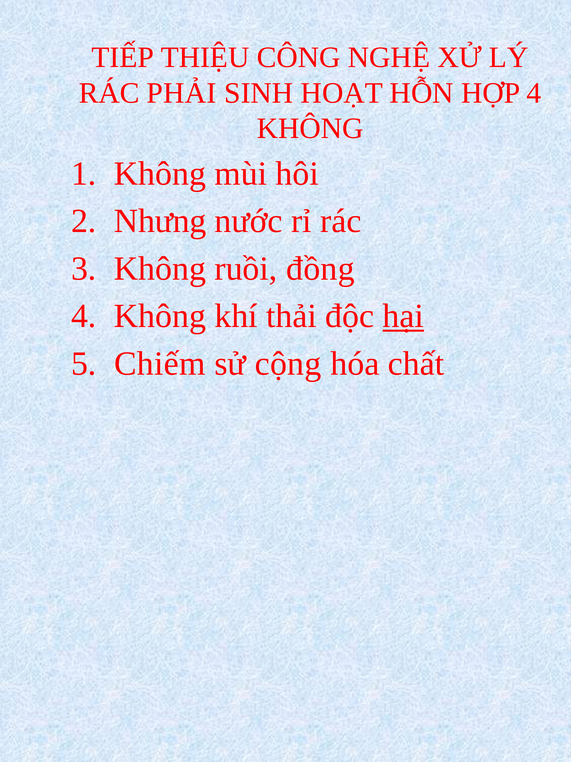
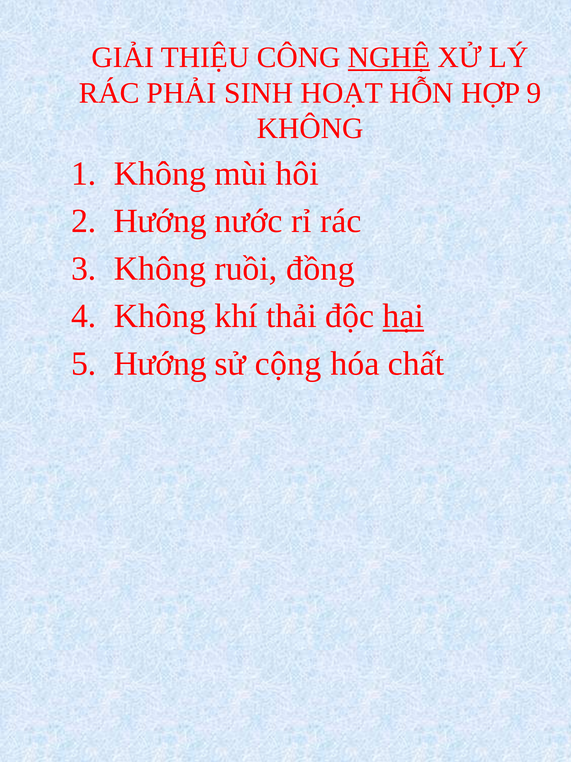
TIẾP: TIẾP -> GIẢI (123, 57)
NGHỆ underline: none -> present (389, 57)
HỢP 4: 4 -> 9 (534, 93)
Nhưng: Nhưng -> Hướng (160, 221)
5 Chiếm: Chiếm -> Hướng (160, 363)
